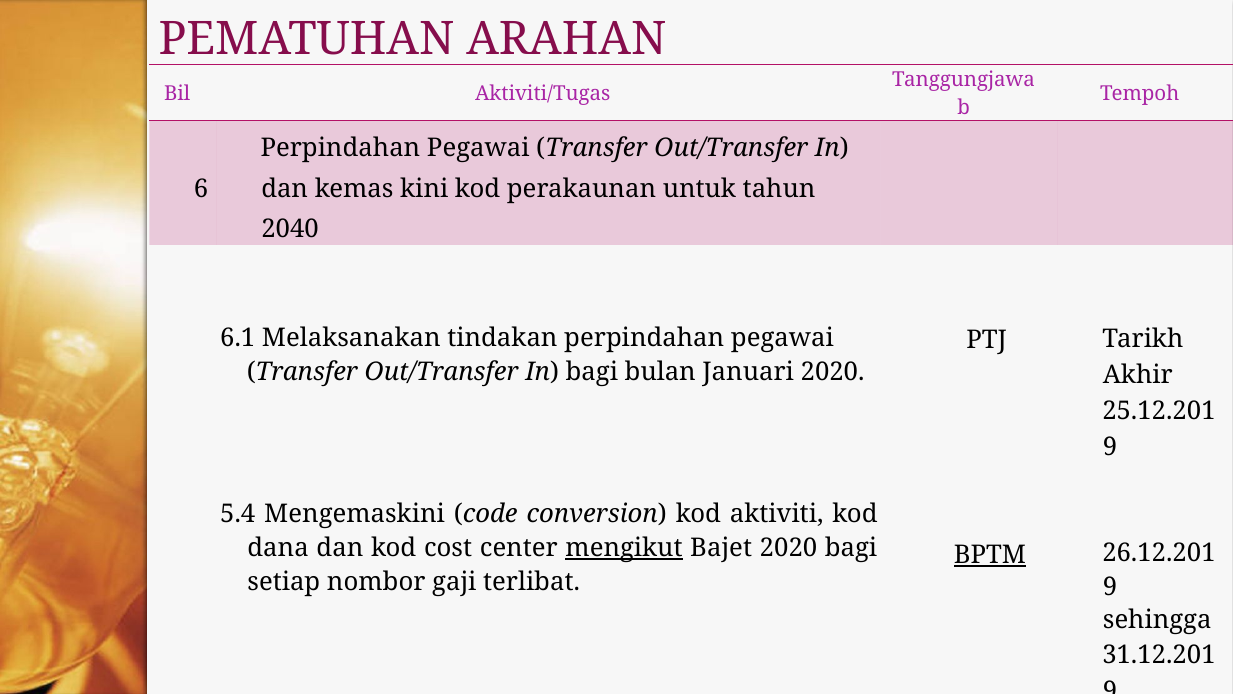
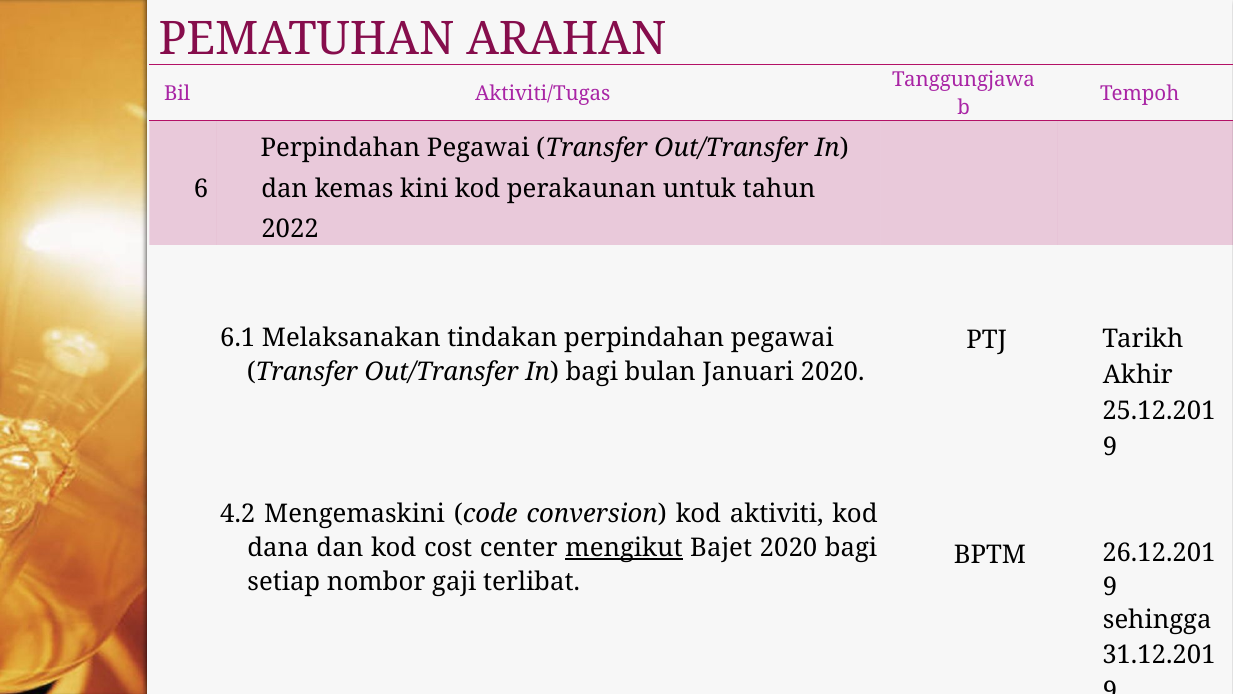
2040: 2040 -> 2022 (290, 229)
5.4: 5.4 -> 4.2 (238, 513)
BPTM underline: present -> none (990, 554)
